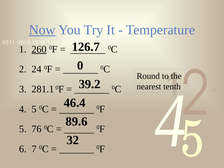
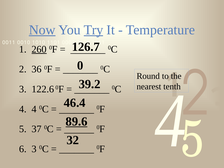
Try underline: none -> present (93, 30)
24: 24 -> 36 (37, 69)
281.1: 281.1 -> 122.6 (43, 89)
5: 5 -> 4 (34, 109)
89.6 underline: none -> present (77, 121)
76: 76 -> 37 (37, 129)
7: 7 -> 3 (34, 149)
